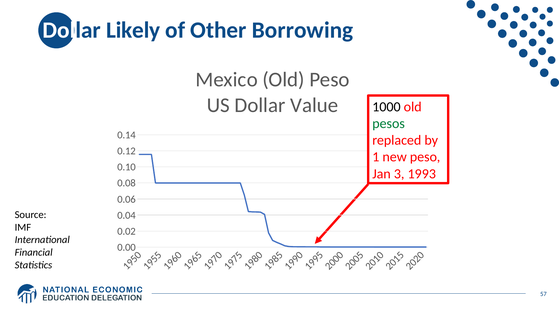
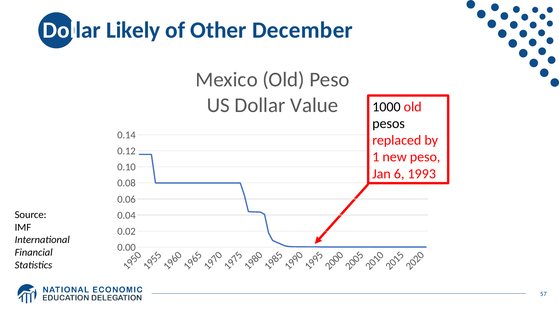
Borrowing: Borrowing -> December (302, 30)
pesos colour: green -> black (389, 124)
Jan 3: 3 -> 6 (399, 174)
